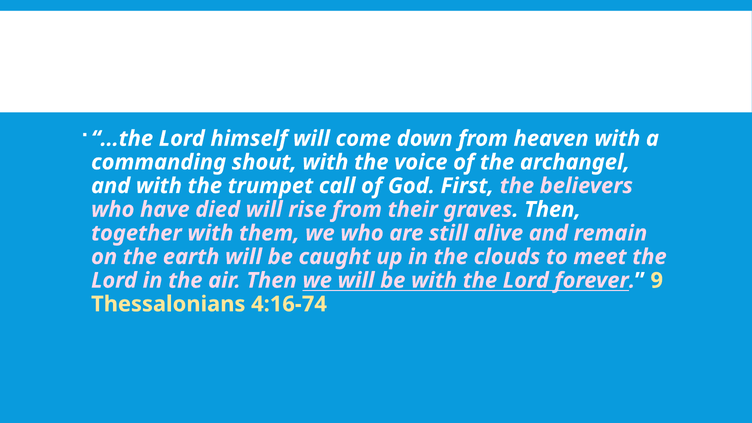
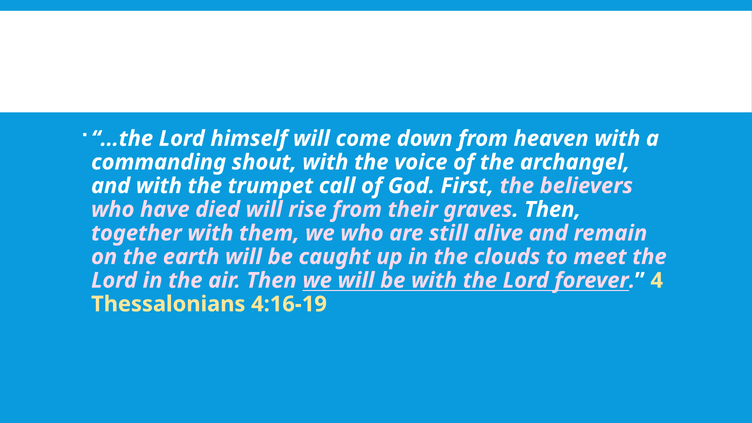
9: 9 -> 4 (657, 280)
4:16-74: 4:16-74 -> 4:16-19 (289, 304)
